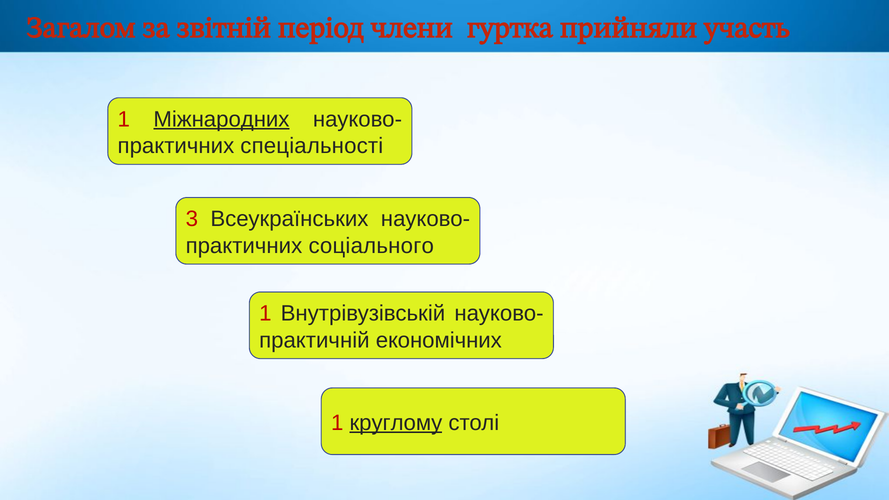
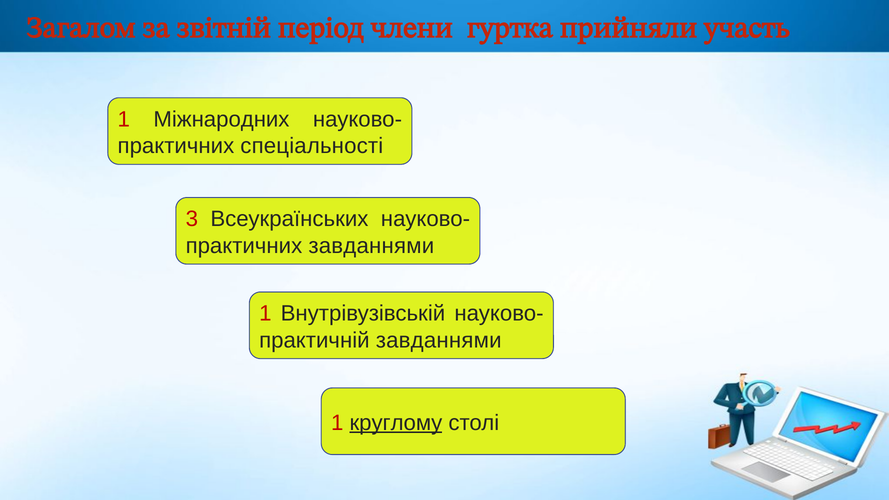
Міжнародних underline: present -> none (221, 119)
соціального: соціального -> завданнями (371, 246)
економічних: економічних -> завданнями (439, 340)
